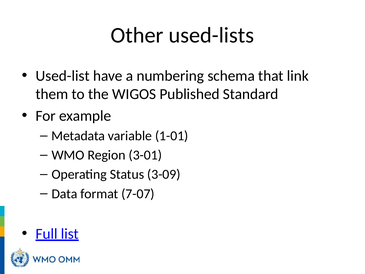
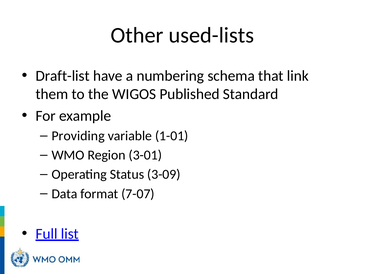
Used-list: Used-list -> Draft-list (63, 76)
Metadata: Metadata -> Providing (78, 136)
